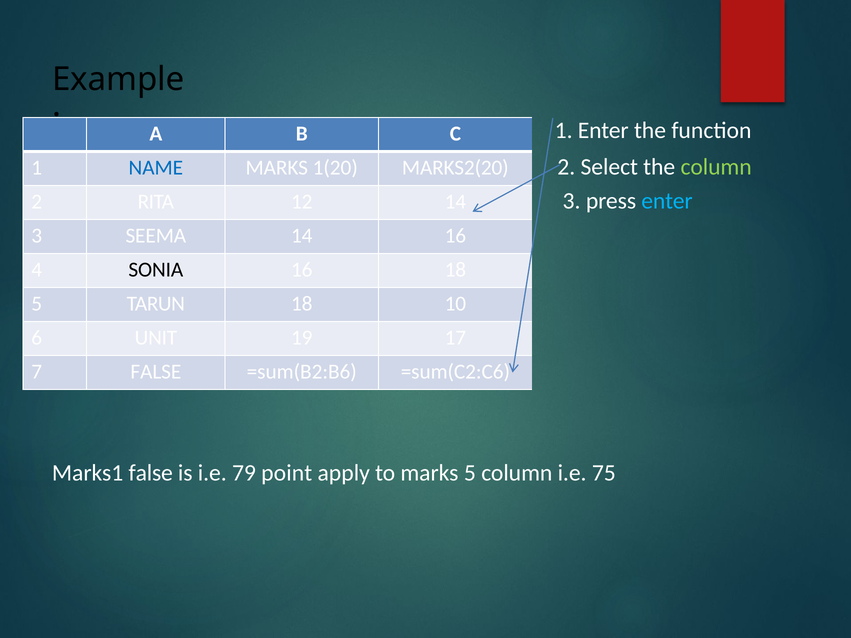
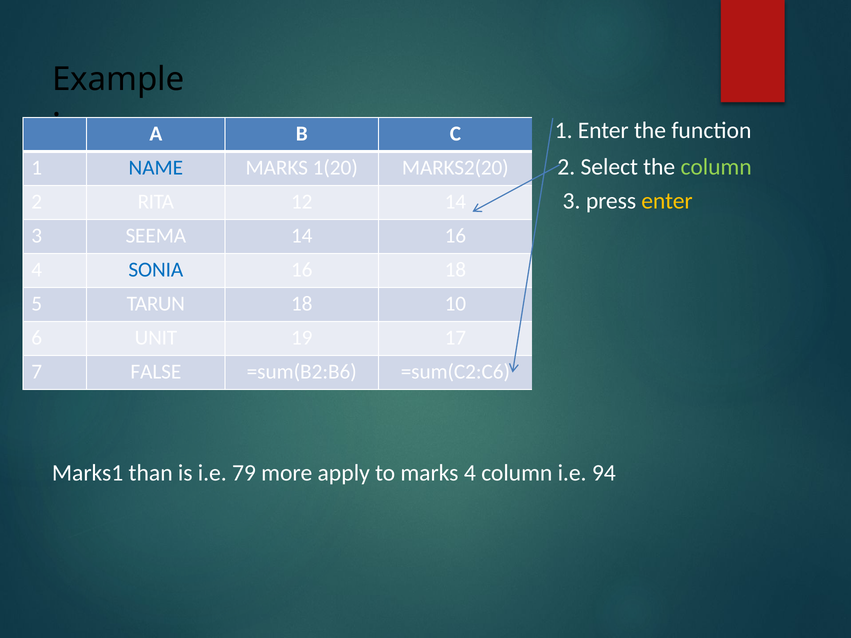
enter colour: light blue -> yellow (667, 201)
SONIA colour: black -> blue (156, 270)
Marks1 false: false -> than (151, 473)
point: point -> more (287, 473)
marks 5: 5 -> 4 (470, 473)
75: 75 -> 94 (604, 473)
